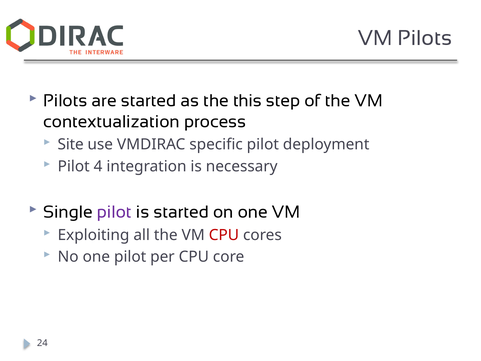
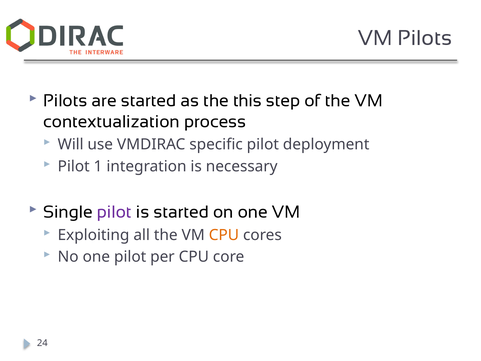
Site: Site -> Will (71, 144)
4: 4 -> 1 (98, 166)
CPU colour: red -> orange (224, 235)
